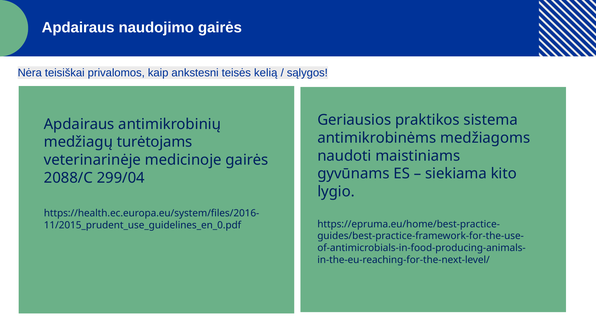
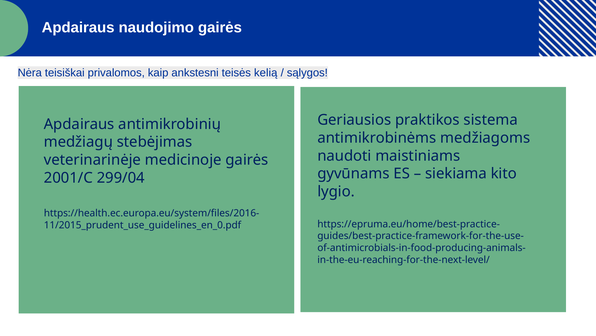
turėtojams: turėtojams -> stebėjimas (155, 142)
2088/C: 2088/C -> 2001/C (68, 178)
